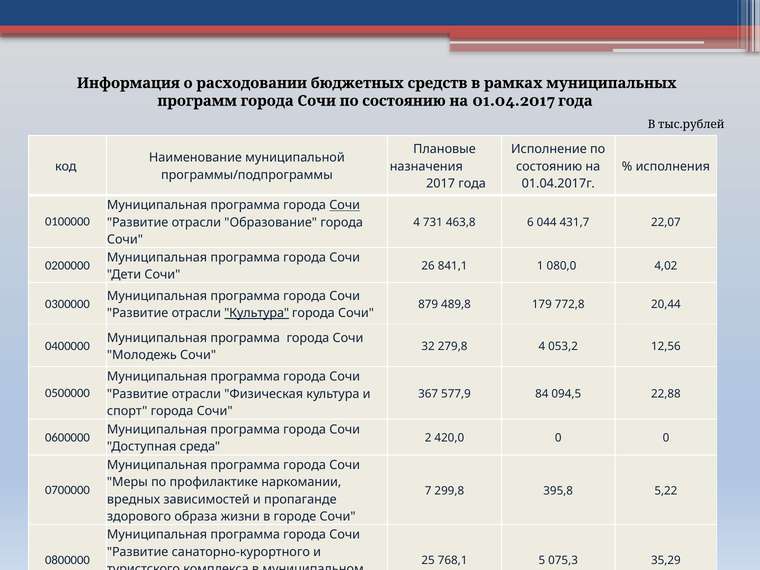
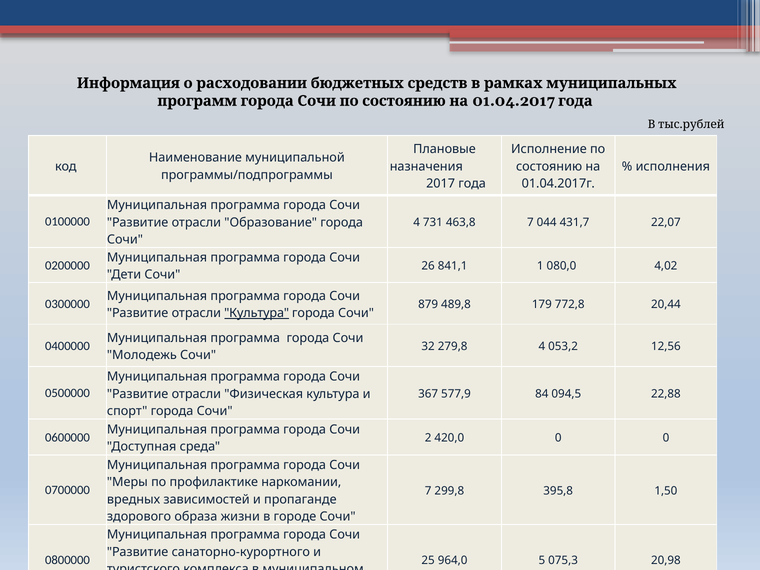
Сочи underline: present -> none (345, 205)
463,8 6: 6 -> 7 (530, 222)
5,22: 5,22 -> 1,50 (666, 491)
768,1: 768,1 -> 964,0 (453, 560)
35,29: 35,29 -> 20,98 (666, 560)
